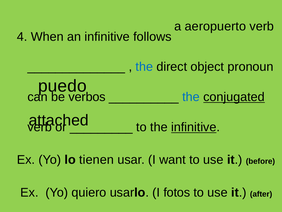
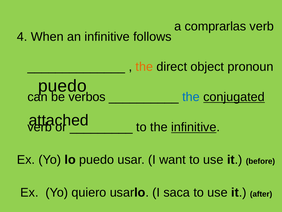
aeropuerto: aeropuerto -> comprarlas (215, 26)
the colour: blue -> orange (144, 67)
lo tienen: tienen -> puedo (97, 159)
fotos: fotos -> saca (177, 192)
